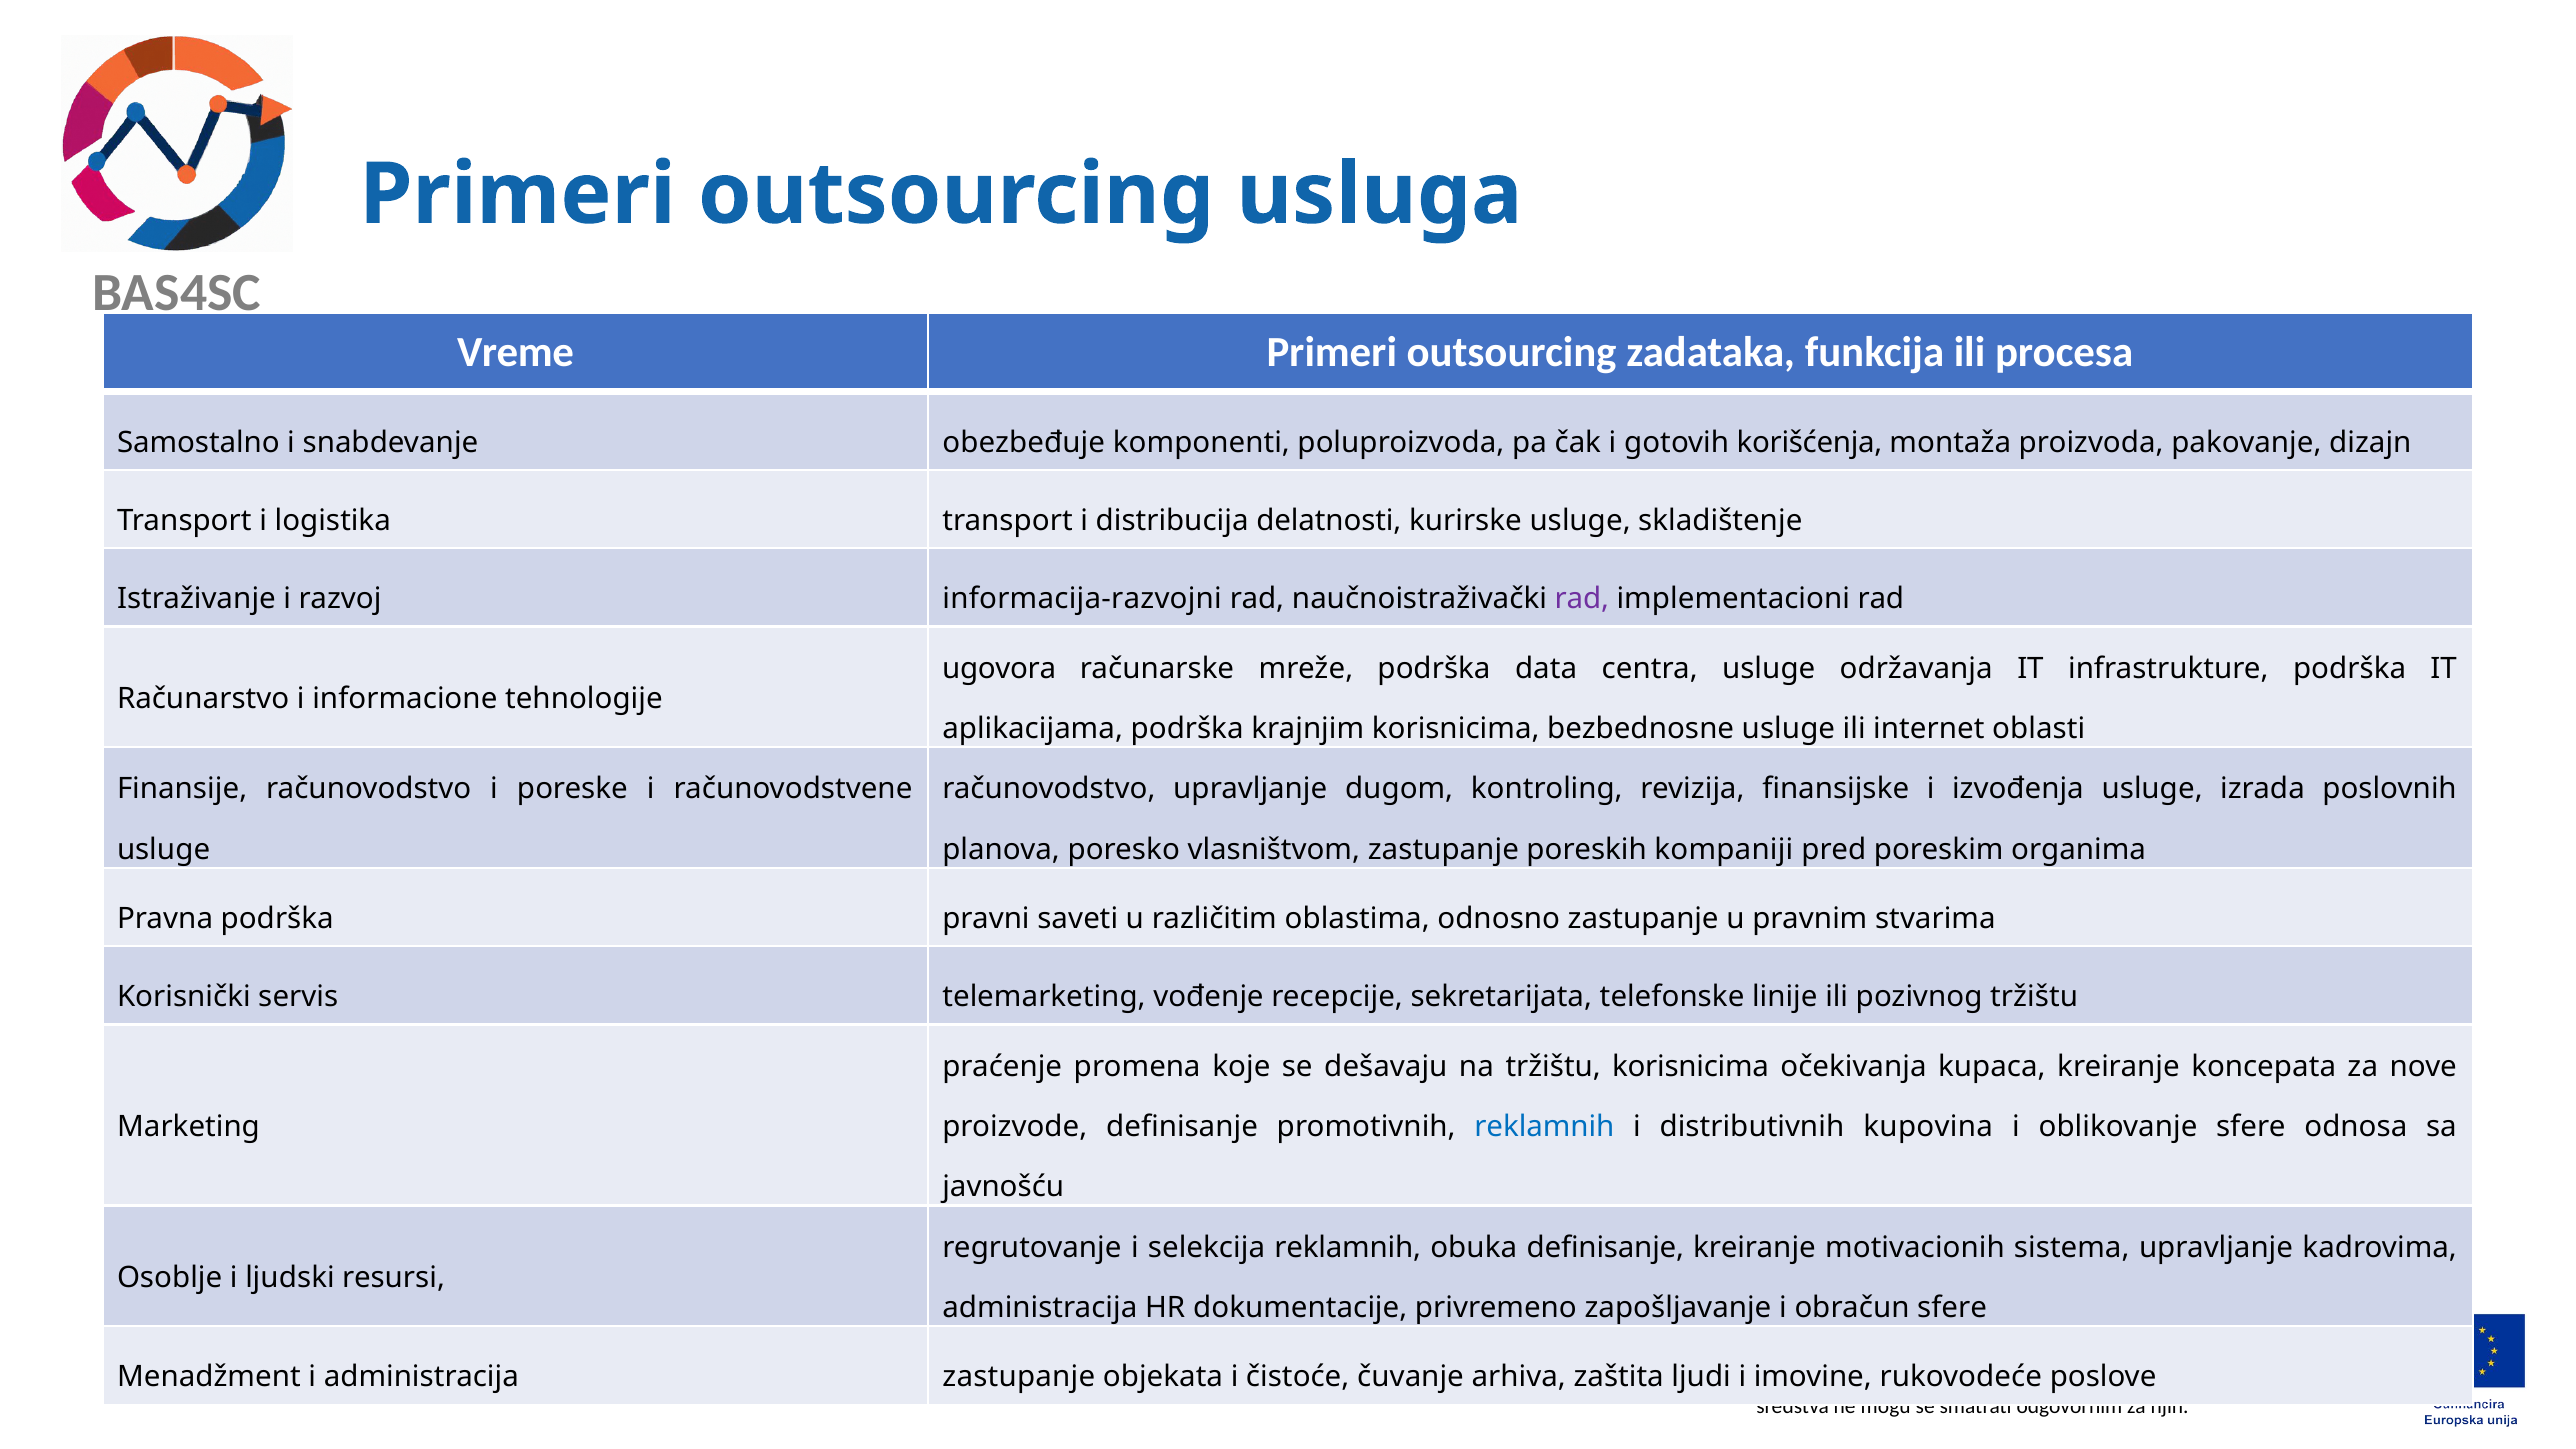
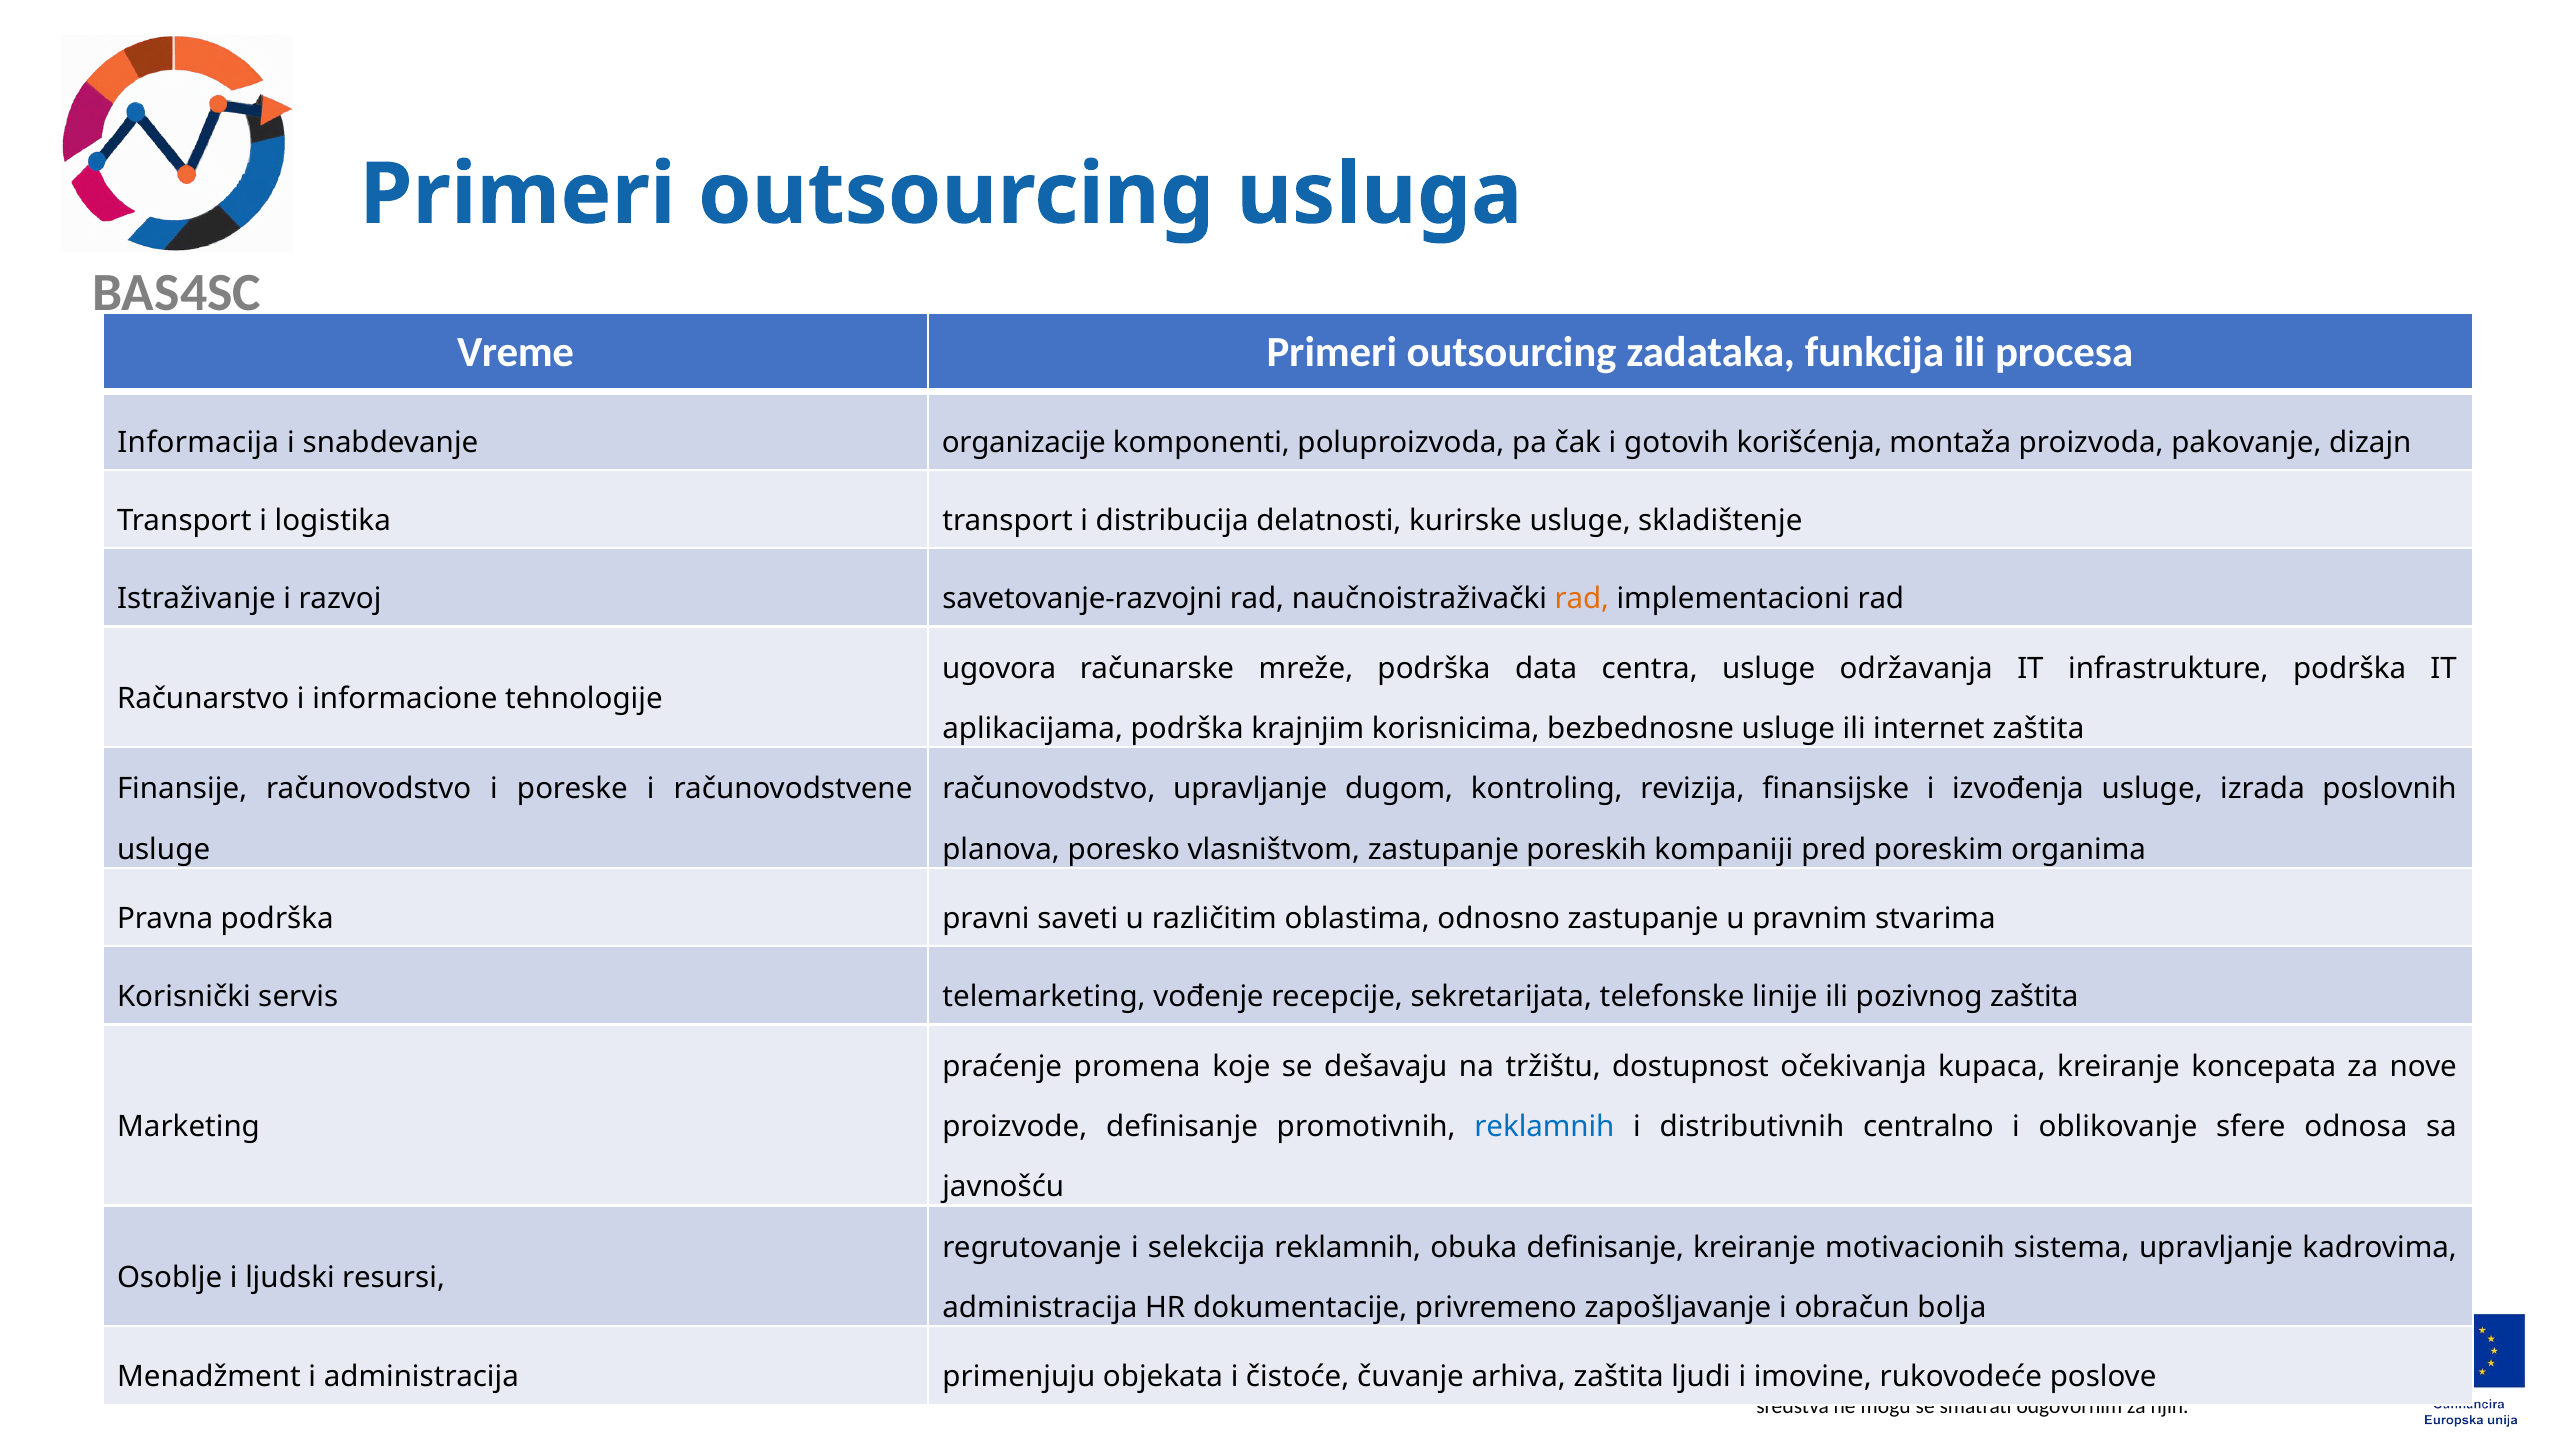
Samostalno: Samostalno -> Informacija (198, 442)
obezbeđuje: obezbeđuje -> organizacije (1024, 442)
informacija-razvojni: informacija-razvojni -> savetovanje-razvojni (1082, 599)
rad colour: purple -> orange (1582, 599)
internet oblasti: oblasti -> zaštita (2039, 729)
pozivnog tržištu: tržištu -> zaštita (2034, 997)
tržištu korisnicima: korisnicima -> dostupnost (1690, 1066)
kupovina: kupovina -> centralno (1928, 1127)
sfere: sfere -> bolja (1952, 1308)
zastupanje: zastupanje -> primenjuju (1019, 1377)
